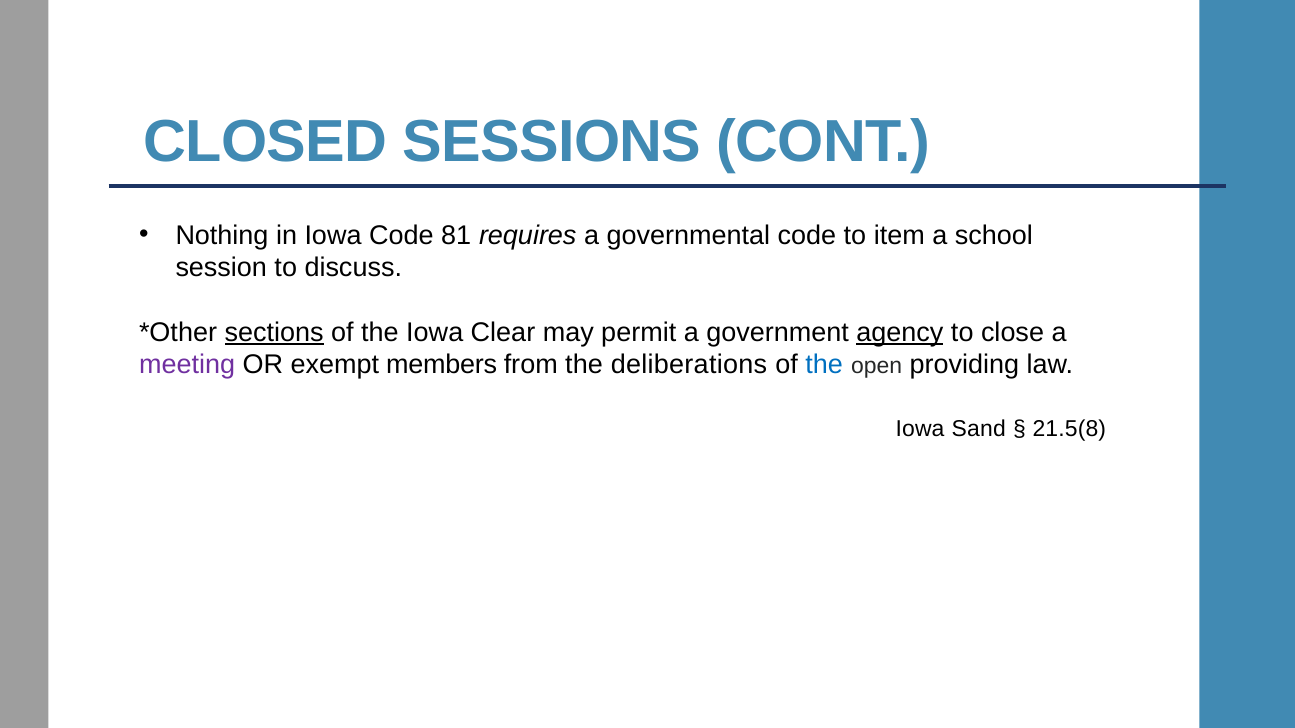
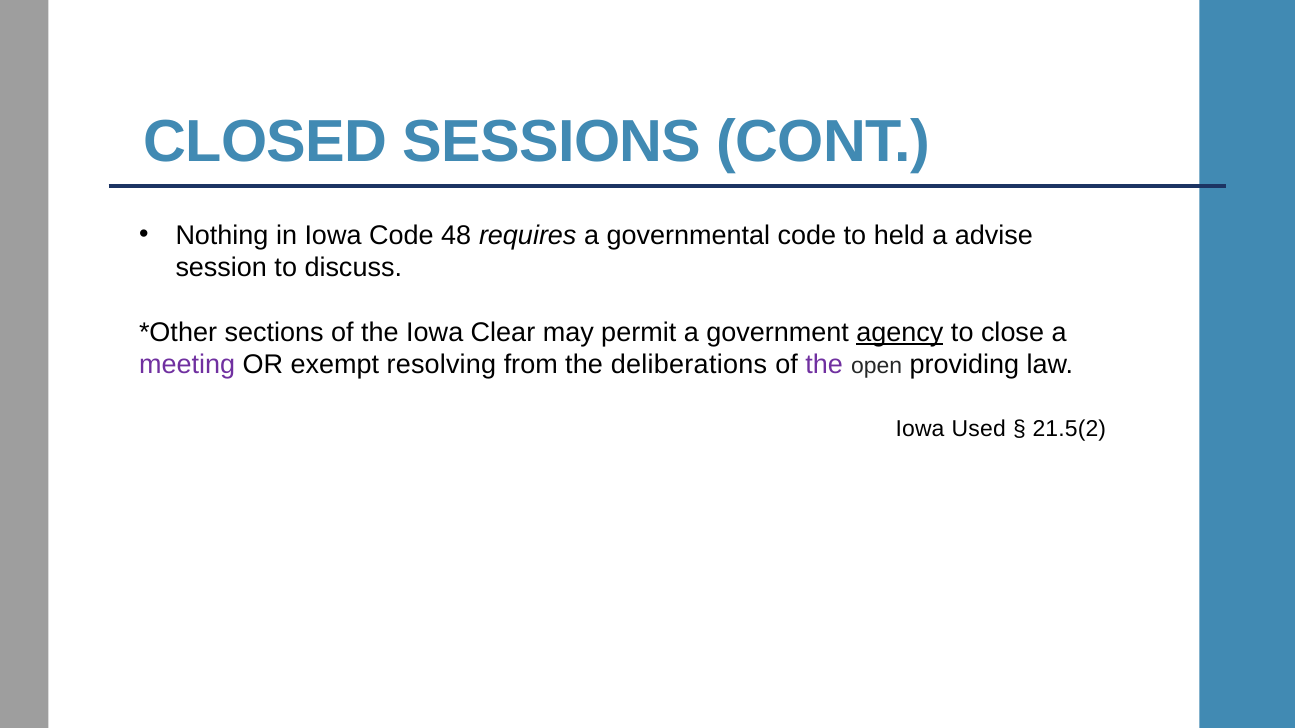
81: 81 -> 48 (456, 235)
item: item -> held (899, 235)
school: school -> advise (994, 235)
sections underline: present -> none (274, 333)
members: members -> resolving (441, 365)
the colour: blue -> purple (824, 365)
Sand: Sand -> Used (979, 430)
21.5(8: 21.5(8 -> 21.5(2 (1069, 430)
